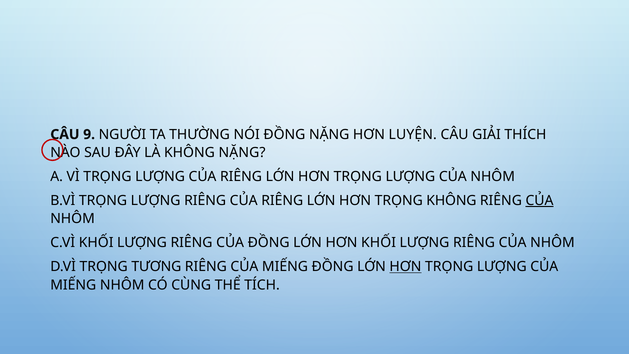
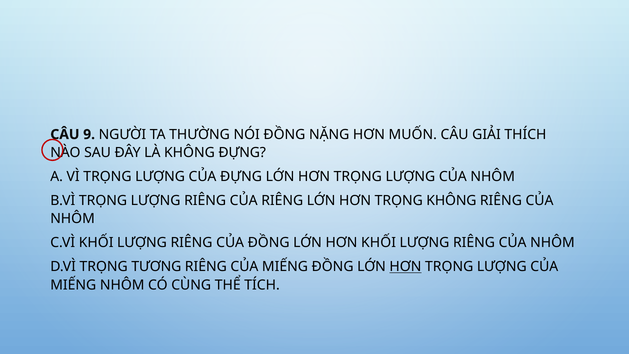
LUYỆN: LUYỆN -> MUỐN (413, 134)
KHÔNG NẶNG: NẶNG -> ĐỰNG (242, 153)
LƯỢNG CỦA RIÊNG: RIÊNG -> ĐỰNG (241, 177)
CỦA underline: present -> none (540, 201)
